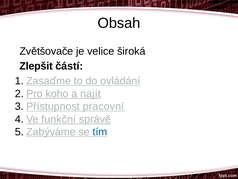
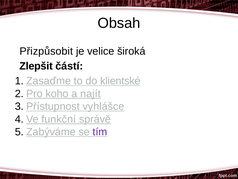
Zvětšovače: Zvětšovače -> Přizpůsobit (46, 51)
ovládání: ovládání -> klientské (120, 81)
pracovní: pracovní -> vyhlášce (103, 106)
tím colour: blue -> purple (100, 132)
